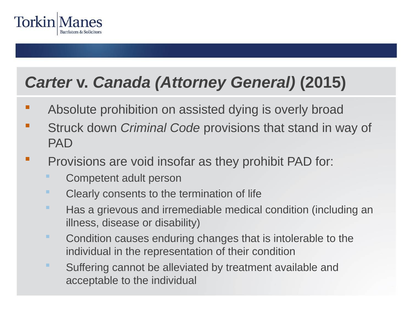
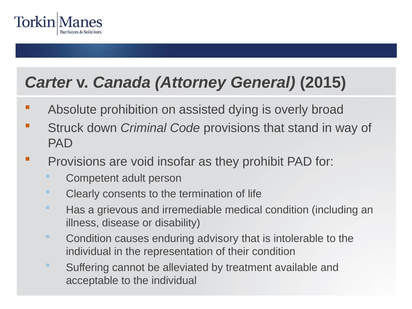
changes: changes -> advisory (218, 239)
